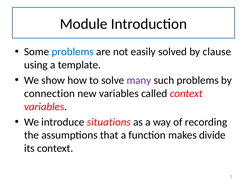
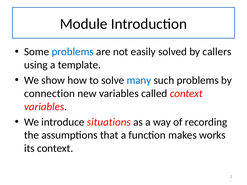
clause: clause -> callers (217, 52)
many colour: purple -> blue (139, 80)
divide: divide -> works (212, 135)
